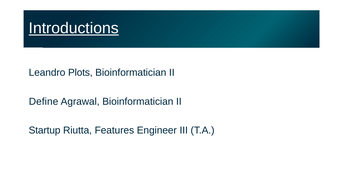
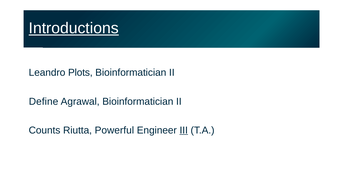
Startup: Startup -> Counts (45, 130)
Features: Features -> Powerful (114, 130)
III underline: none -> present (184, 130)
